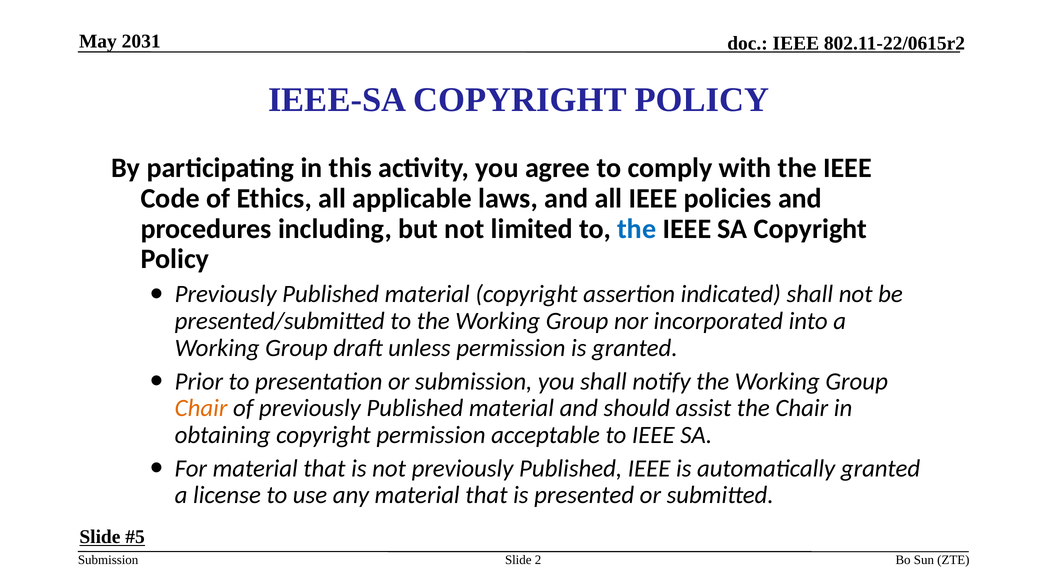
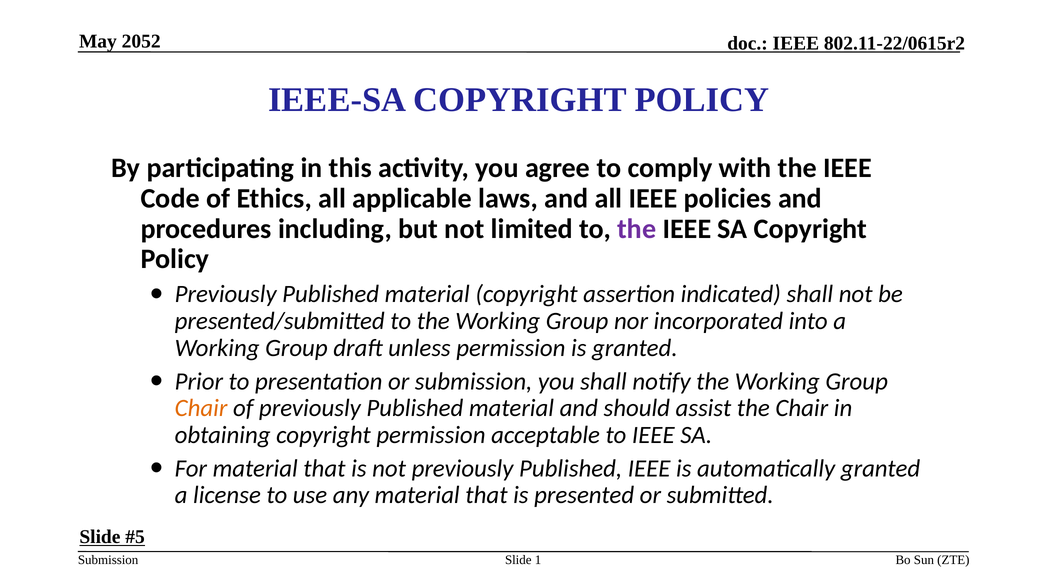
2031: 2031 -> 2052 (141, 41)
the colour: blue -> purple (637, 229)
2: 2 -> 1 (538, 560)
